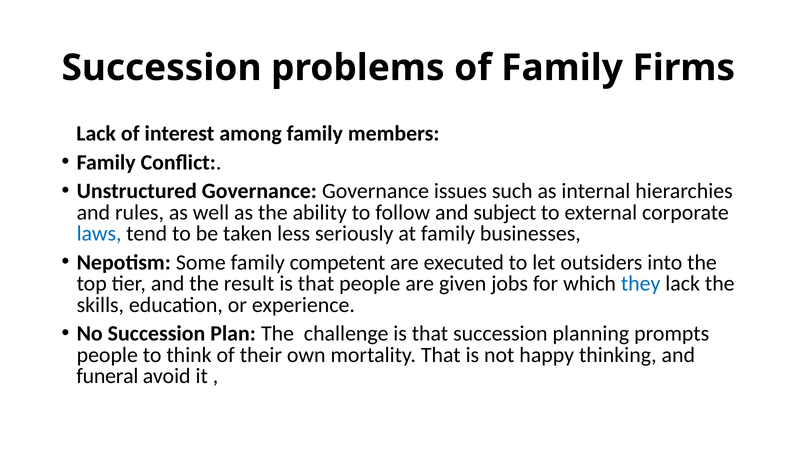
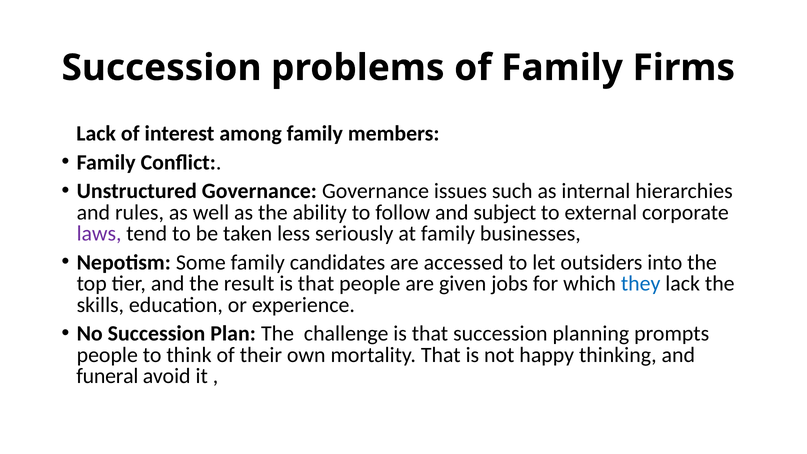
laws colour: blue -> purple (99, 234)
competent: competent -> candidates (337, 262)
executed: executed -> accessed (464, 262)
